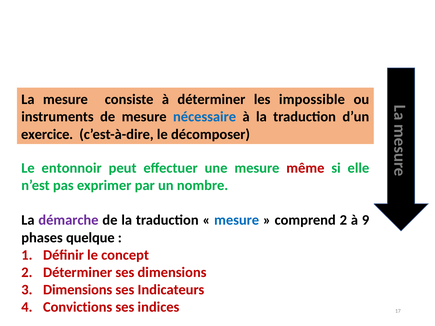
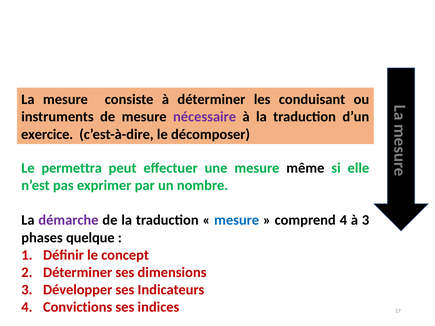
impossible: impossible -> conduisant (312, 100)
nécessaire colour: blue -> purple (205, 117)
entonnoir: entonnoir -> permettra (72, 168)
même colour: red -> black (305, 168)
comprend 2: 2 -> 4 (343, 220)
à 9: 9 -> 3 (366, 220)
3 Dimensions: Dimensions -> Développer (78, 290)
